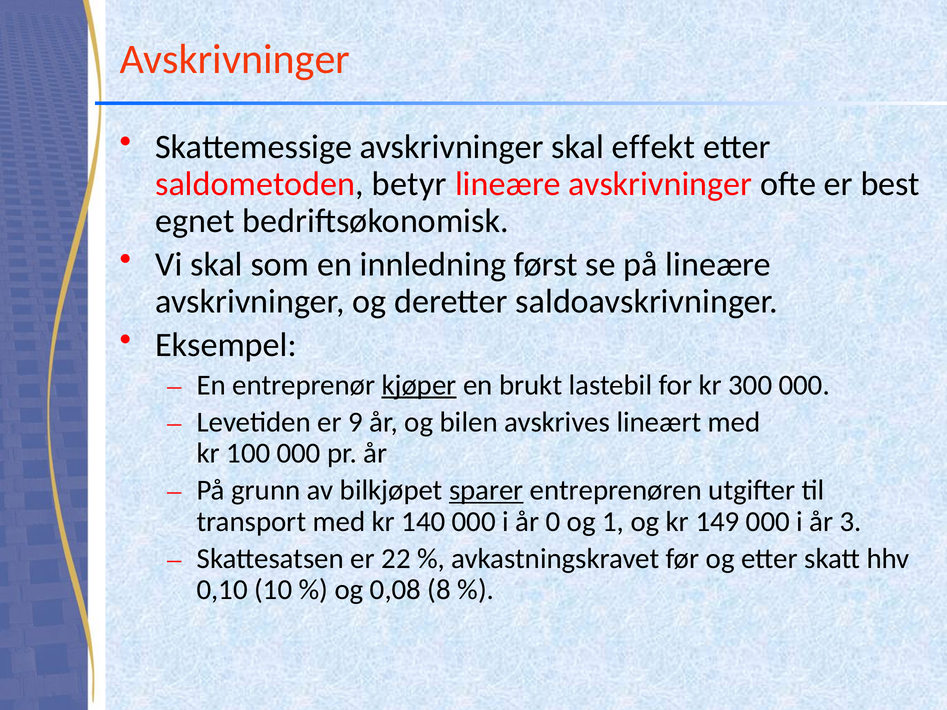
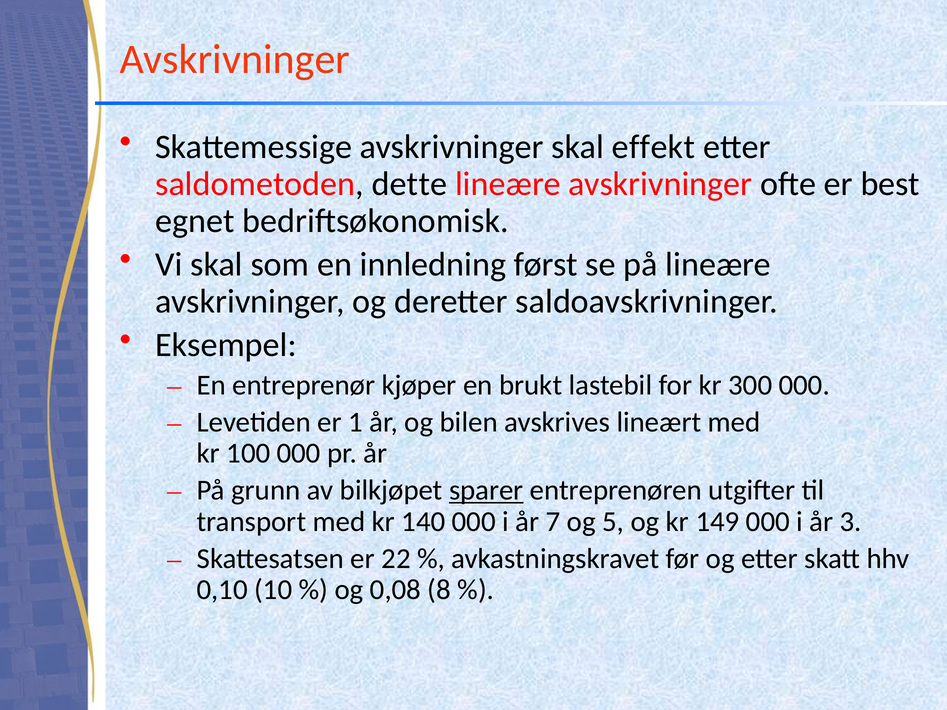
betyr: betyr -> dette (409, 184)
kjøper underline: present -> none (419, 385)
9: 9 -> 1 (356, 422)
0: 0 -> 7 (553, 522)
1: 1 -> 5 (613, 522)
